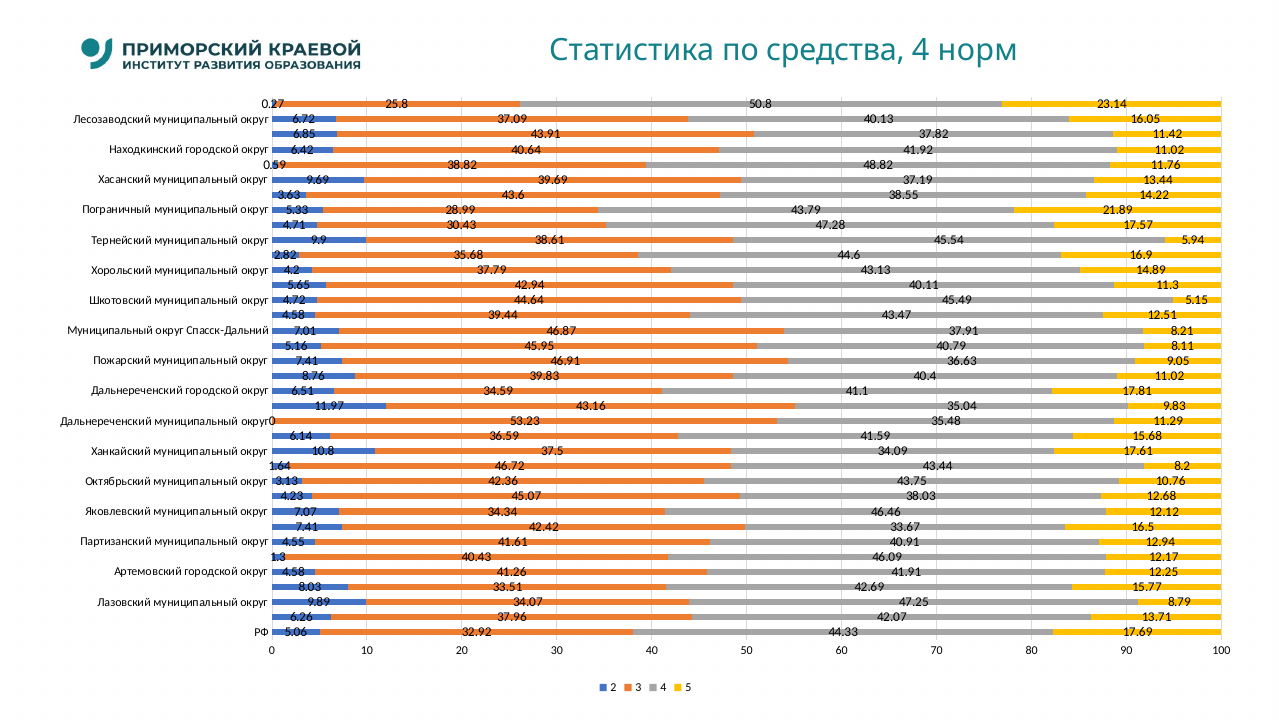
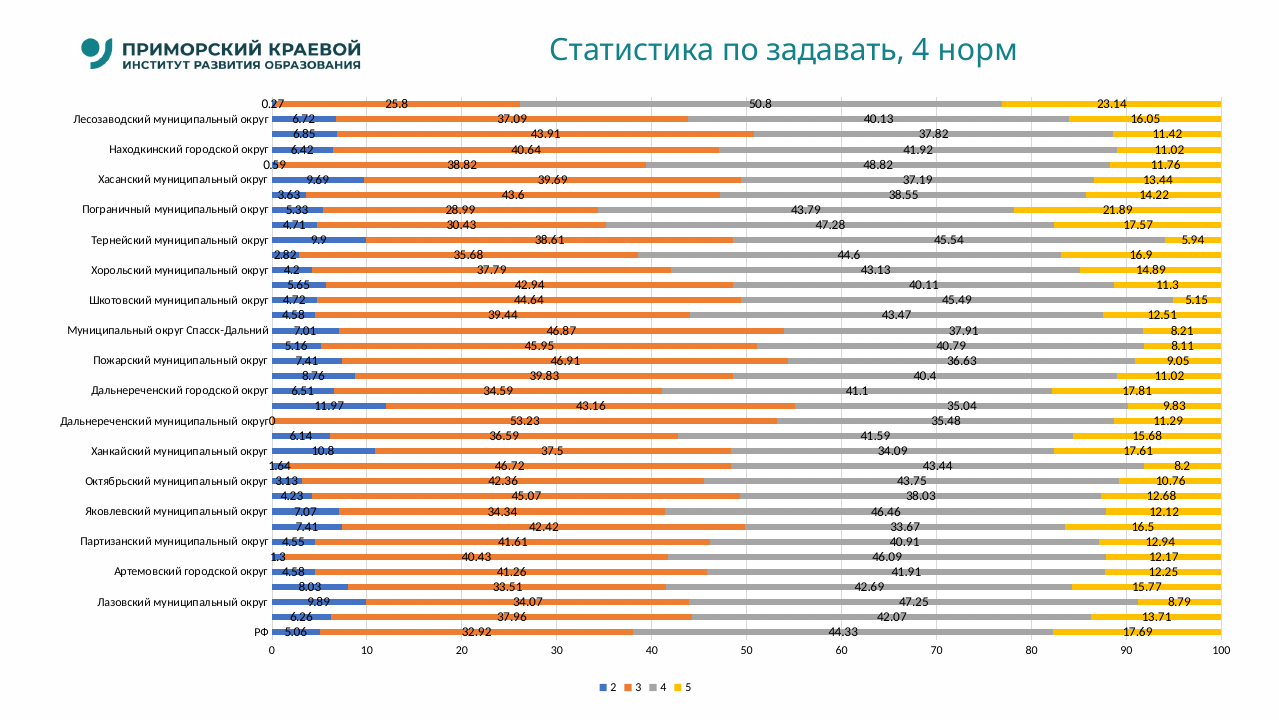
средства: средства -> задавать (835, 51)
